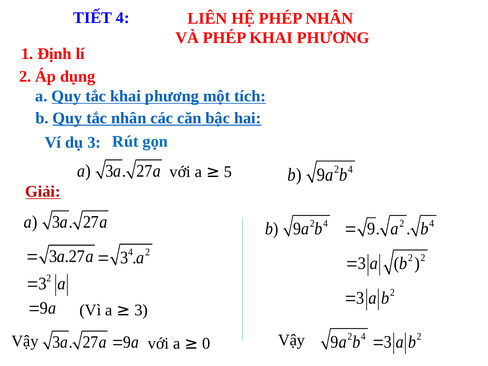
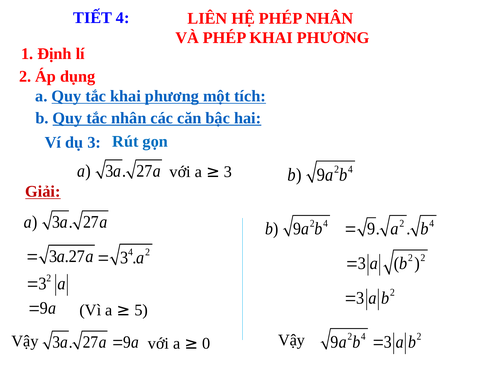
5: 5 -> 3 (228, 172)
3: 3 -> 5 (141, 310)
